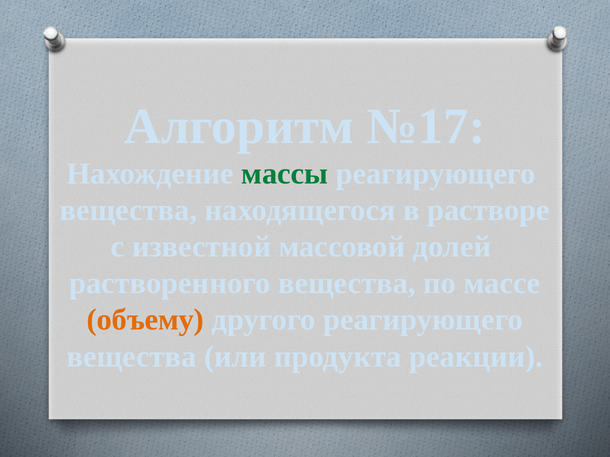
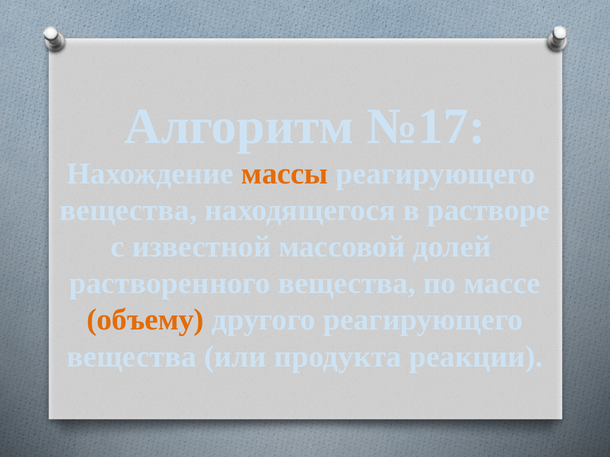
массы colour: green -> orange (285, 174)
